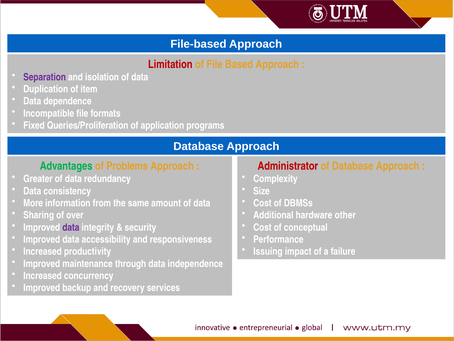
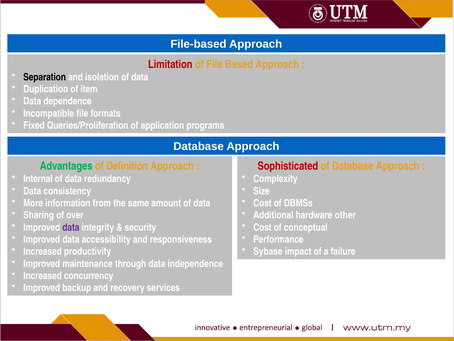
Separation colour: purple -> black (45, 77)
Problems: Problems -> Definition (127, 166)
Administrator: Administrator -> Sophisticated (288, 166)
Greater: Greater -> Internal (38, 179)
Issuing: Issuing -> Sybase (268, 251)
